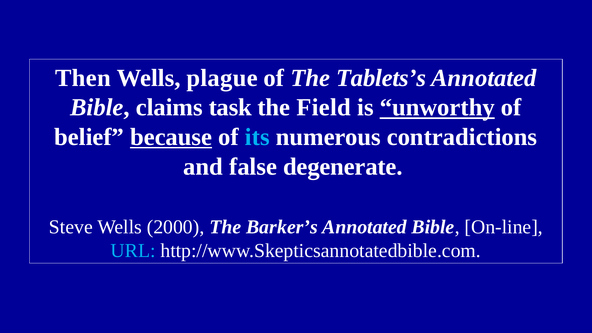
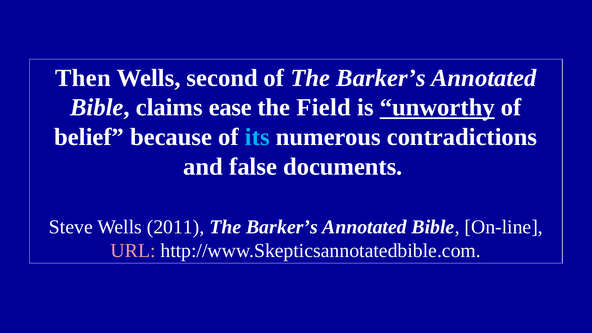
plague: plague -> second (222, 78)
of The Tablets’s: Tablets’s -> Barker’s (381, 78)
task: task -> ease (230, 108)
because underline: present -> none (171, 137)
degenerate: degenerate -> documents (343, 167)
2000: 2000 -> 2011 (176, 227)
URL colour: light blue -> pink (133, 251)
